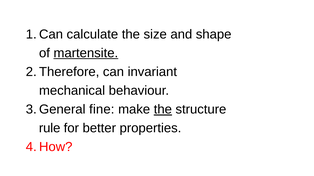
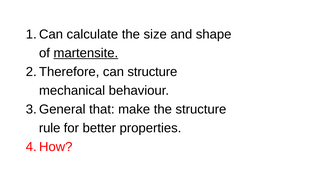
can invariant: invariant -> structure (152, 72)
fine: fine -> that (102, 110)
the underline: present -> none (163, 110)
